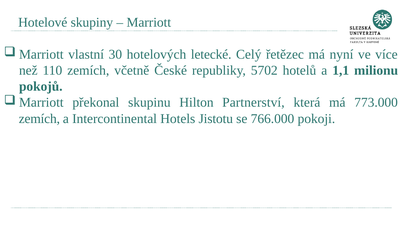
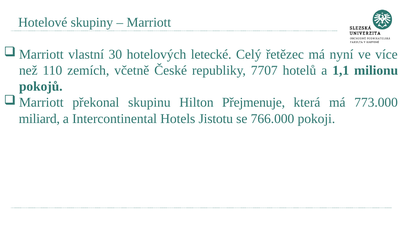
5702: 5702 -> 7707 (264, 70)
Partnerství: Partnerství -> Přejmenuje (254, 103)
zemích: zemích -> miliard (39, 119)
